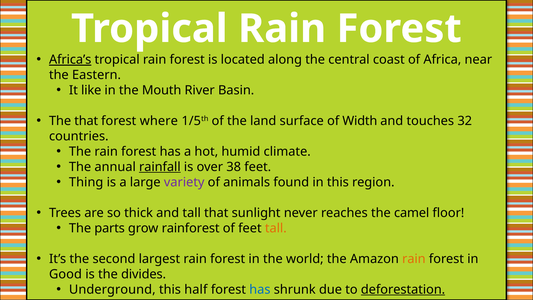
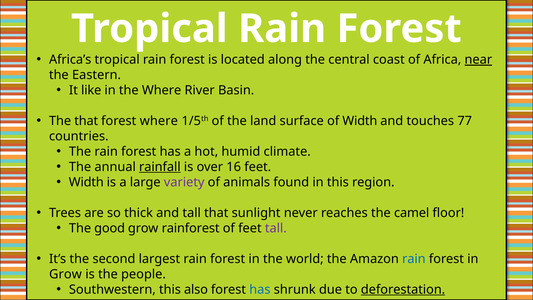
Africa’s underline: present -> none (70, 60)
near underline: none -> present (478, 60)
the Mouth: Mouth -> Where (162, 90)
32: 32 -> 77 (465, 121)
38: 38 -> 16 (234, 167)
Thing: Thing -> Width (86, 182)
parts: parts -> good (110, 228)
tall colour: orange -> purple (276, 228)
rain colour: orange -> blue (414, 259)
Good: Good -> Grow (65, 274)
divides: divides -> people (143, 274)
Underground: Underground -> Southwestern (112, 289)
half: half -> also (196, 289)
